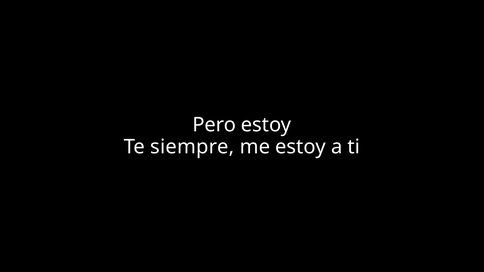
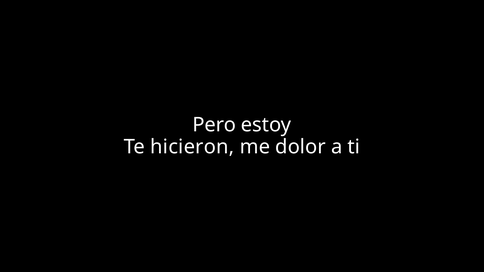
siempre: siempre -> hicieron (192, 147)
me estoy: estoy -> dolor (301, 147)
